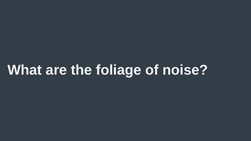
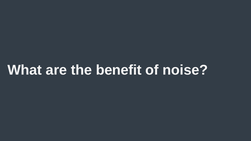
foliage: foliage -> benefit (119, 70)
